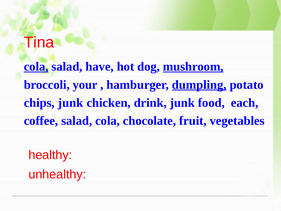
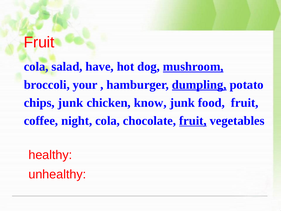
Tina: Tina -> Fruit (39, 42)
cola underline: present -> none (36, 67)
drink: drink -> know (150, 103)
food each: each -> fruit (245, 103)
coffee salad: salad -> night (77, 121)
fruit underline: none -> present (193, 121)
